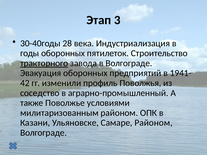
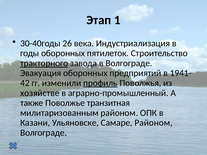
3: 3 -> 1 (117, 20)
28: 28 -> 26 (67, 43)
профиль underline: none -> present (100, 83)
соседство: соседство -> хозяйстве (40, 93)
условиями: условиями -> транзитная (108, 103)
